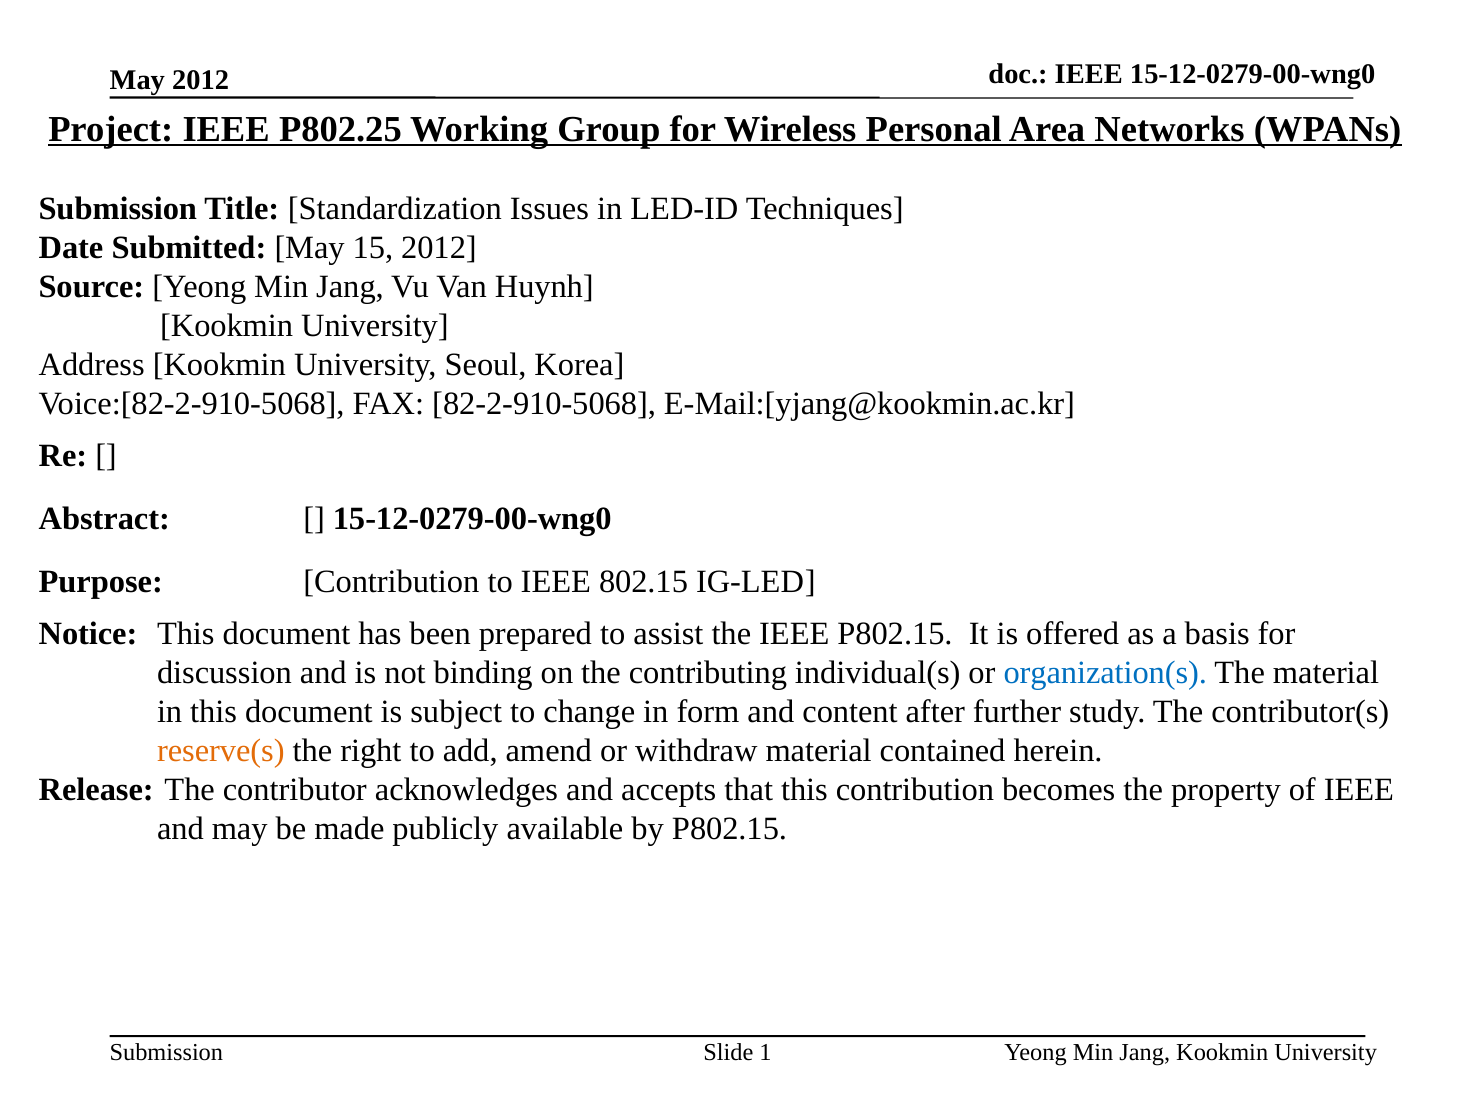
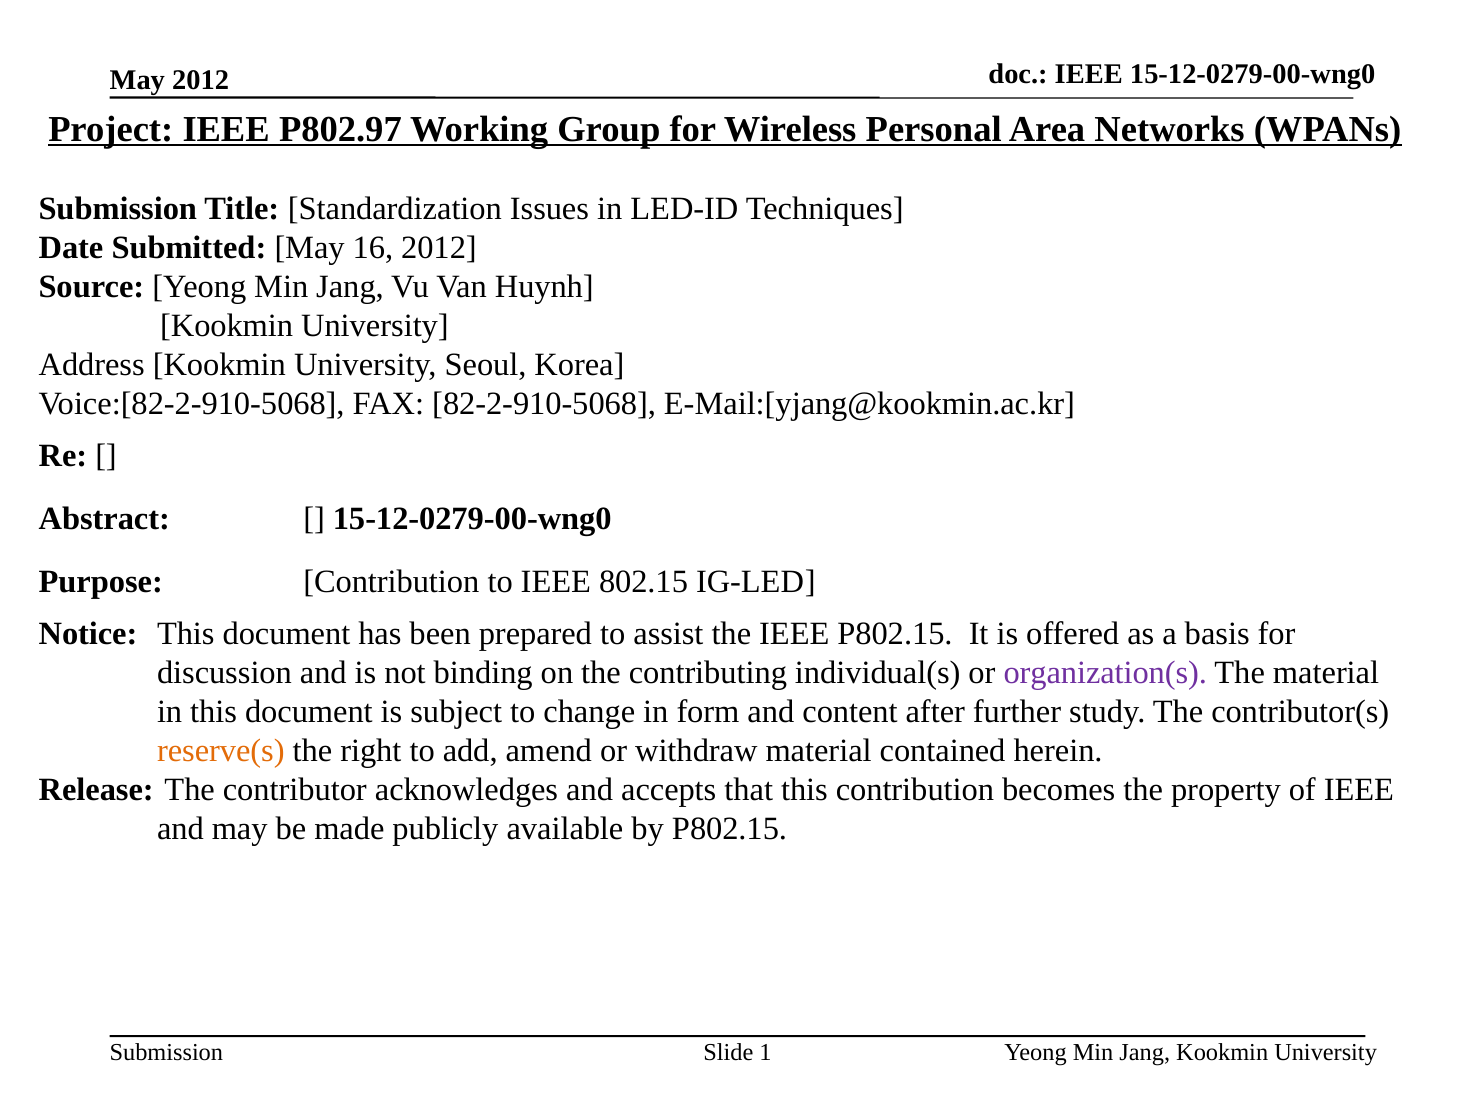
P802.25: P802.25 -> P802.97 (340, 129)
15: 15 -> 16 (373, 248)
organization(s colour: blue -> purple (1105, 673)
